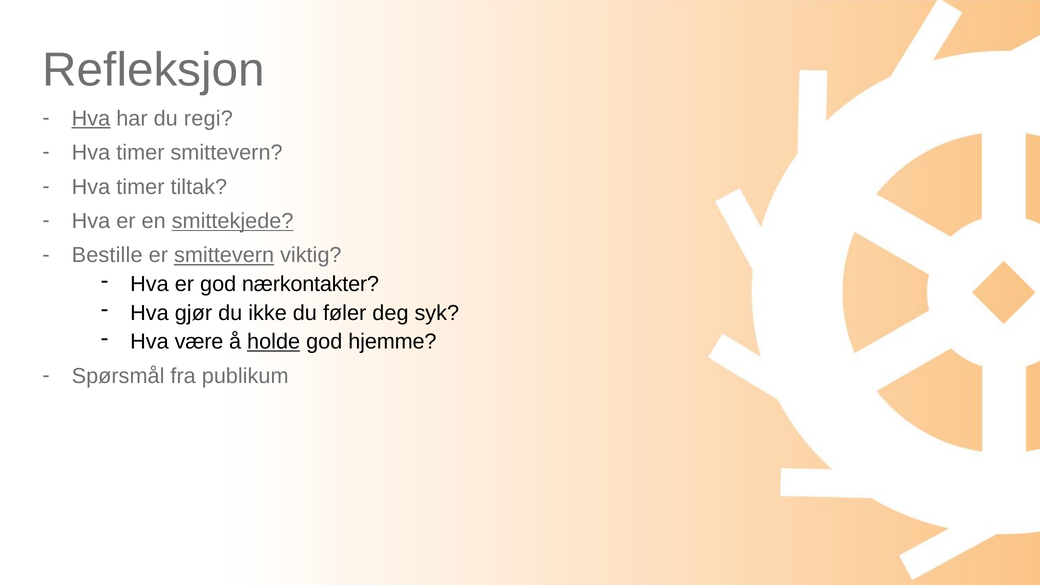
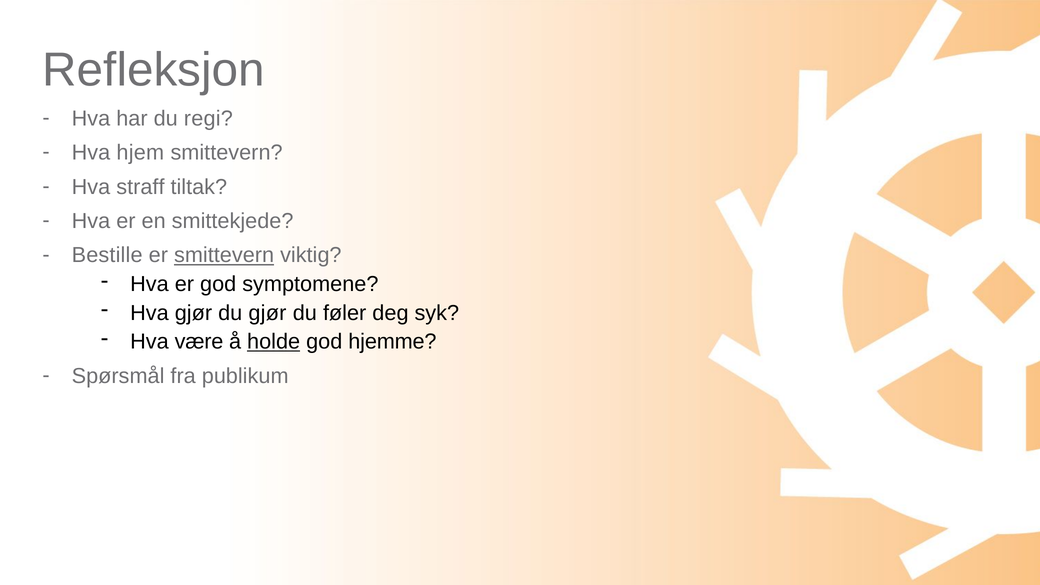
Hva underline: present -> none (91, 118)
timer: timer -> hjem (140, 153)
timer: timer -> straff (140, 187)
smittekjede underline: present -> none (233, 221)
nærkontakter: nærkontakter -> symptomene (310, 284)
du ikke: ikke -> gjør (267, 313)
